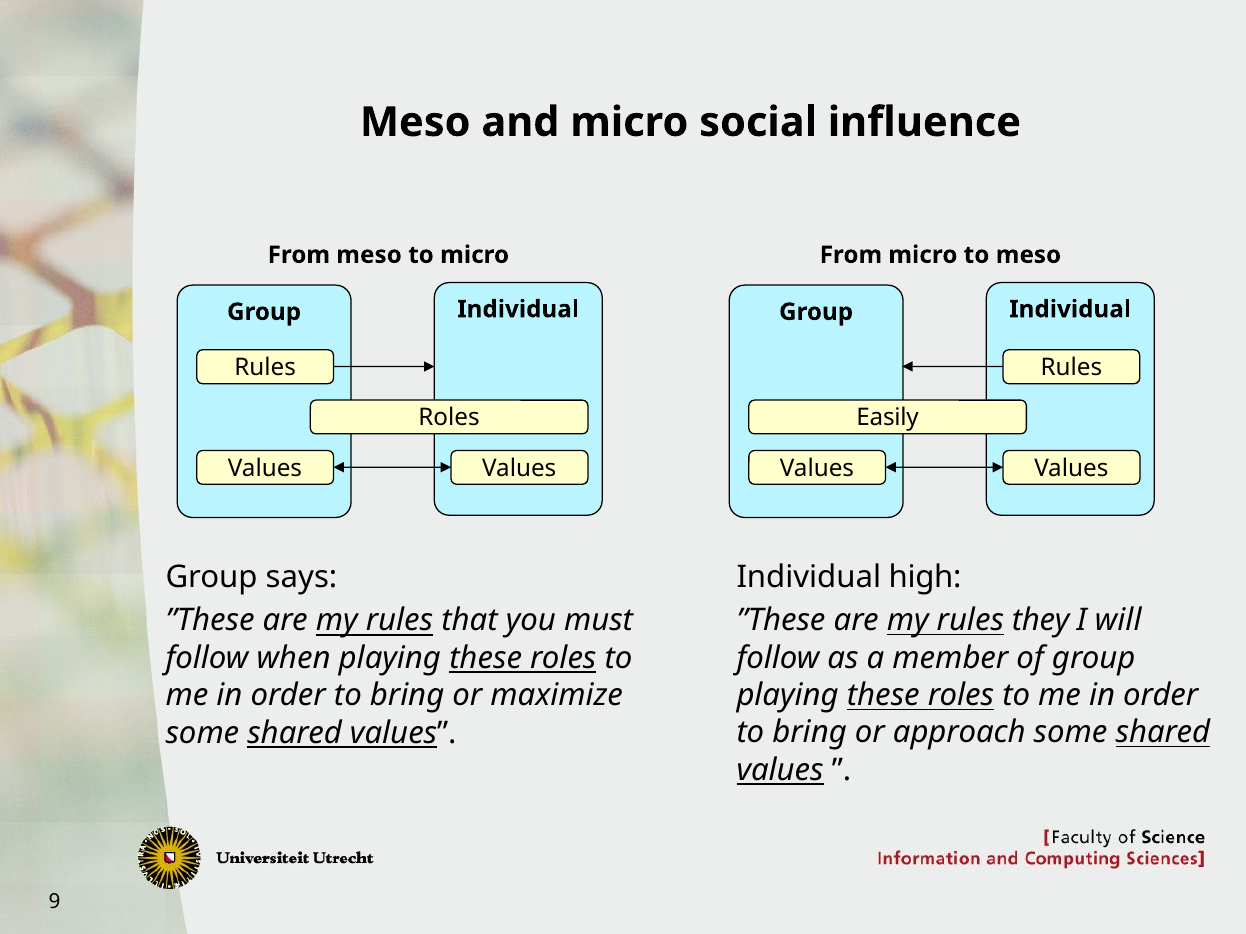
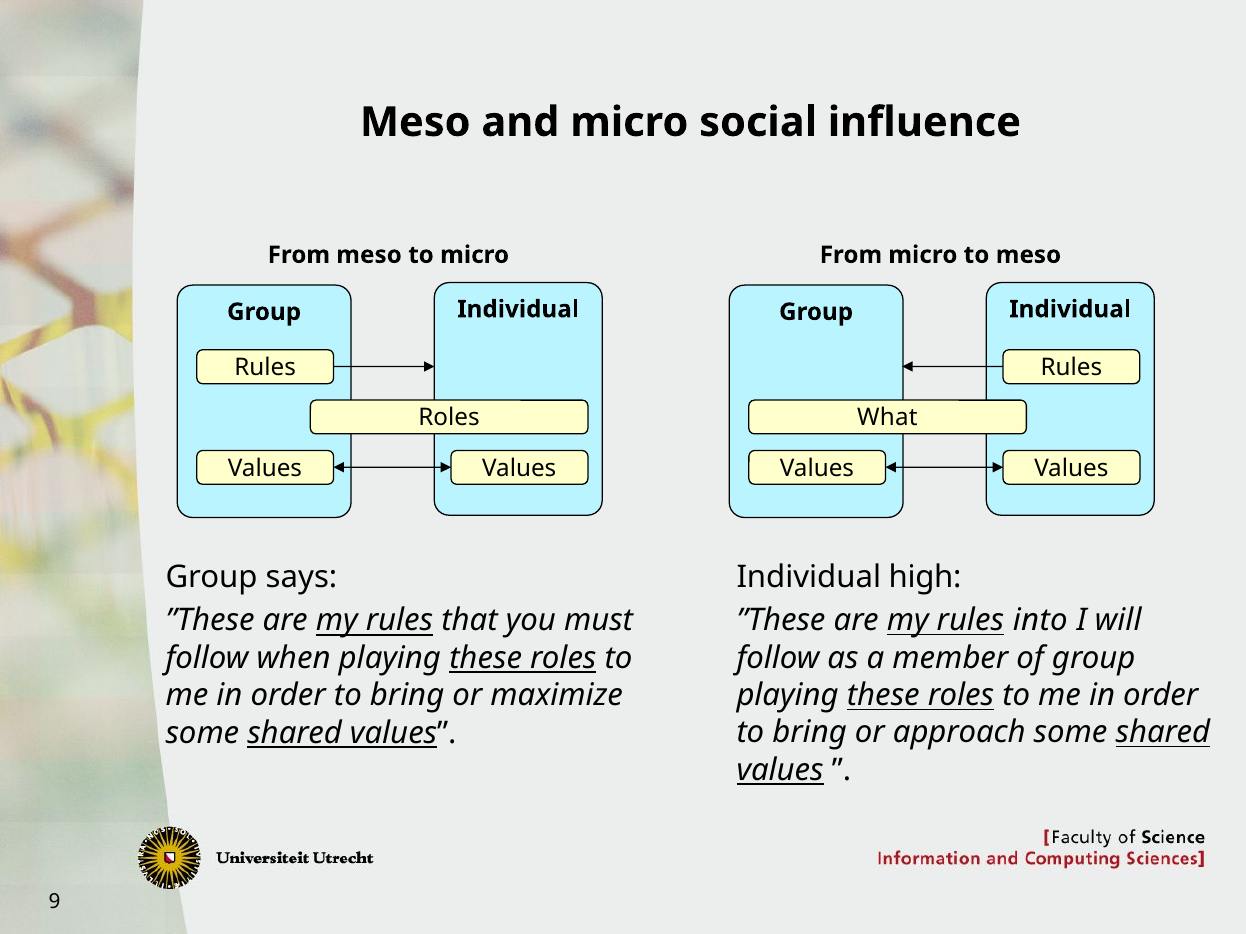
Easily: Easily -> What (887, 418)
they: they -> into (1040, 621)
